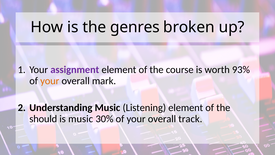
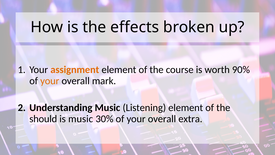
genres: genres -> effects (135, 27)
assignment colour: purple -> orange (75, 70)
93%: 93% -> 90% (241, 70)
track: track -> extra (190, 119)
